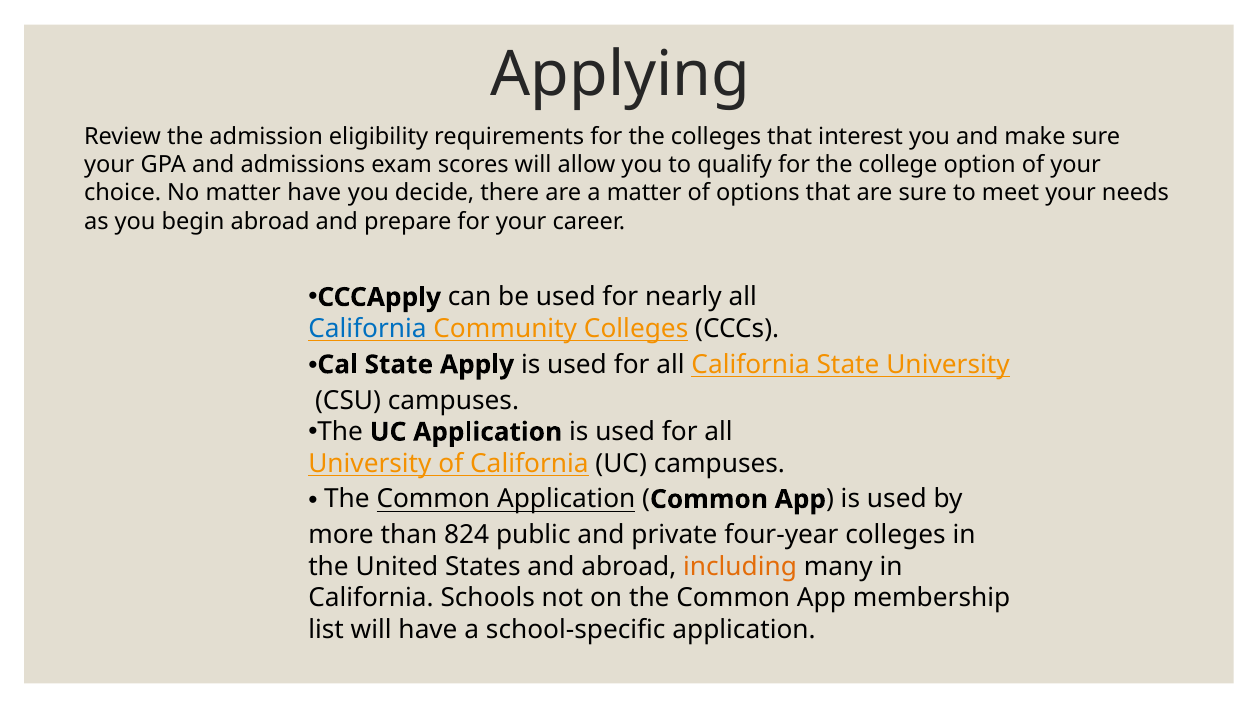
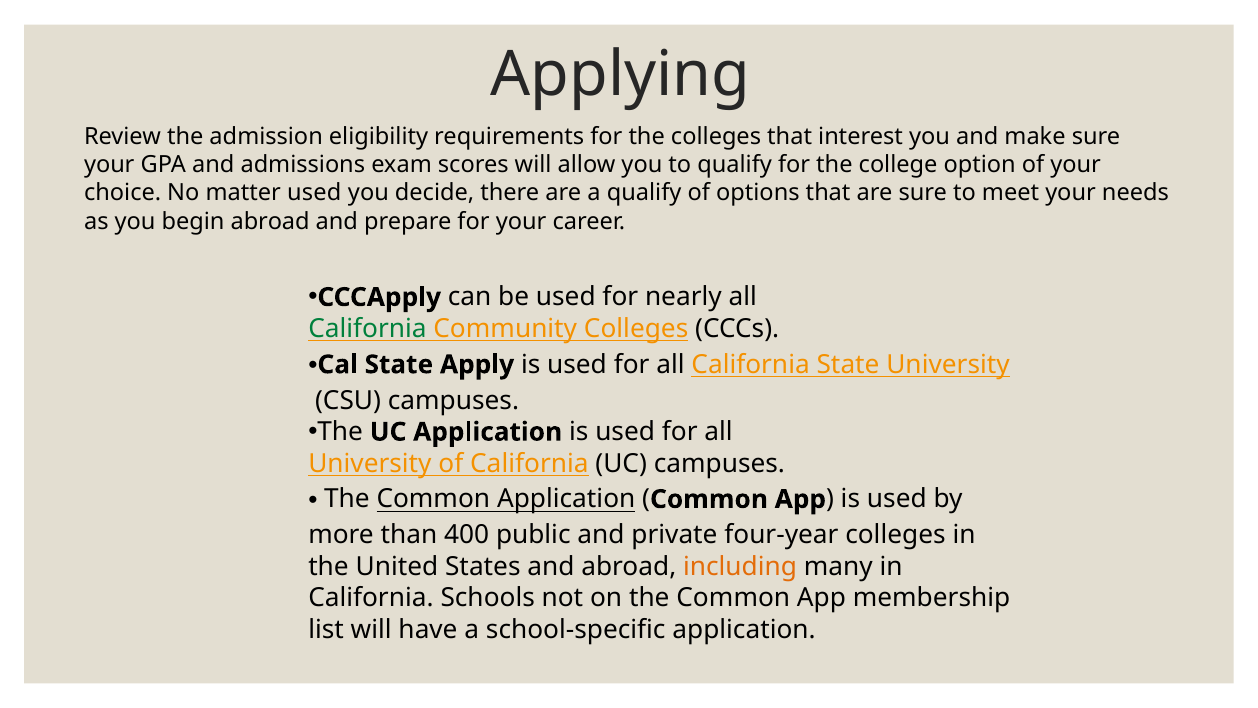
matter have: have -> used (314, 193)
a matter: matter -> qualify (644, 193)
California colour: blue -> green (367, 329)
824: 824 -> 400 (467, 535)
